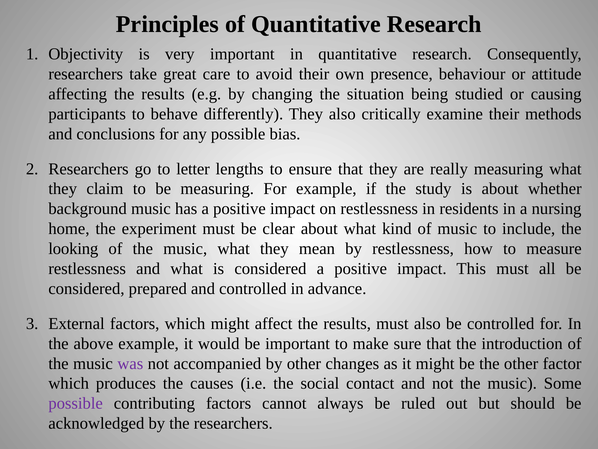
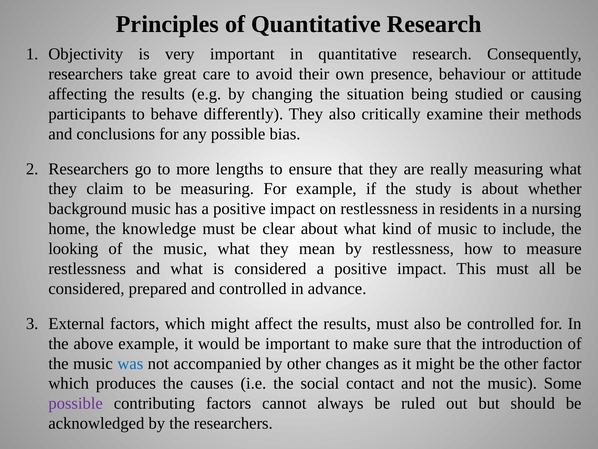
letter: letter -> more (193, 169)
experiment: experiment -> knowledge (159, 228)
was colour: purple -> blue (130, 363)
